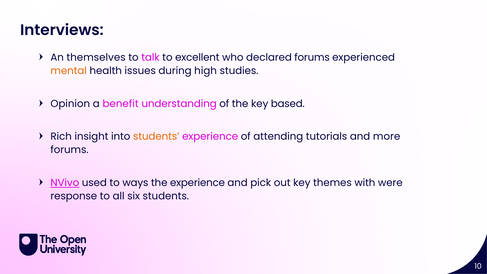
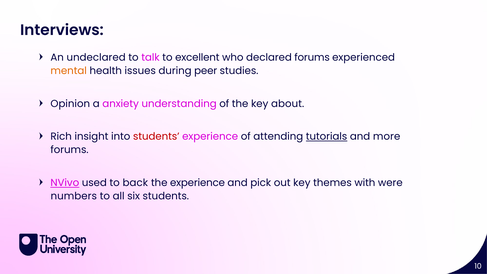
themselves: themselves -> undeclared (96, 57)
high: high -> peer (206, 71)
benefit: benefit -> anxiety (121, 104)
based: based -> about (288, 104)
students colour: orange -> red (156, 137)
tutorials underline: none -> present (327, 137)
ways: ways -> back (135, 183)
response: response -> numbers (74, 196)
